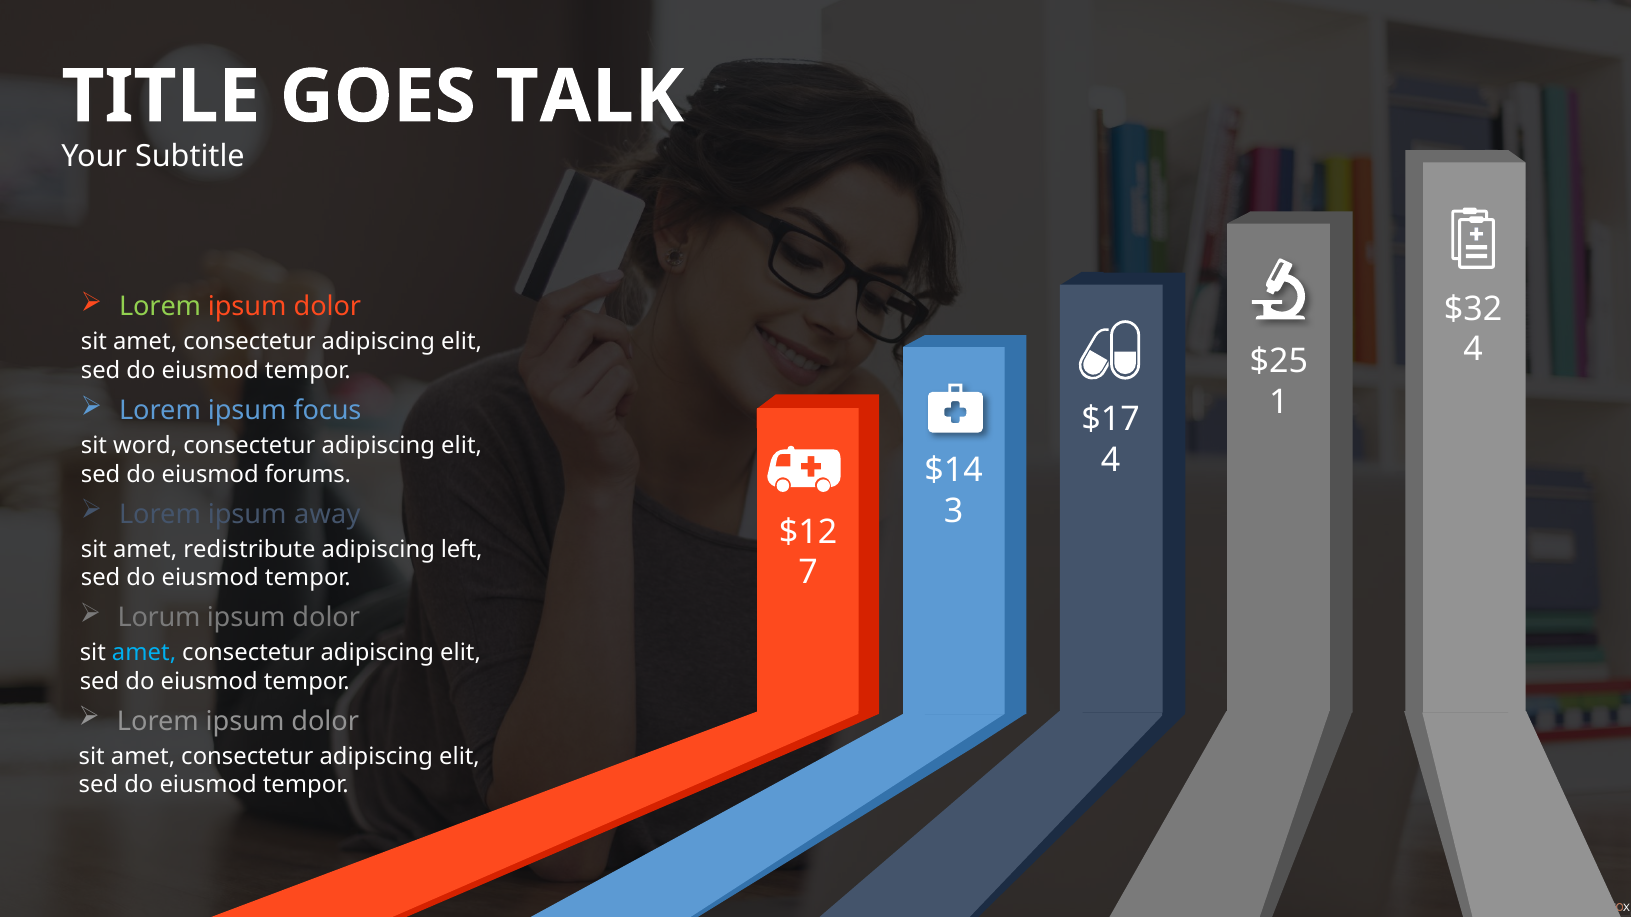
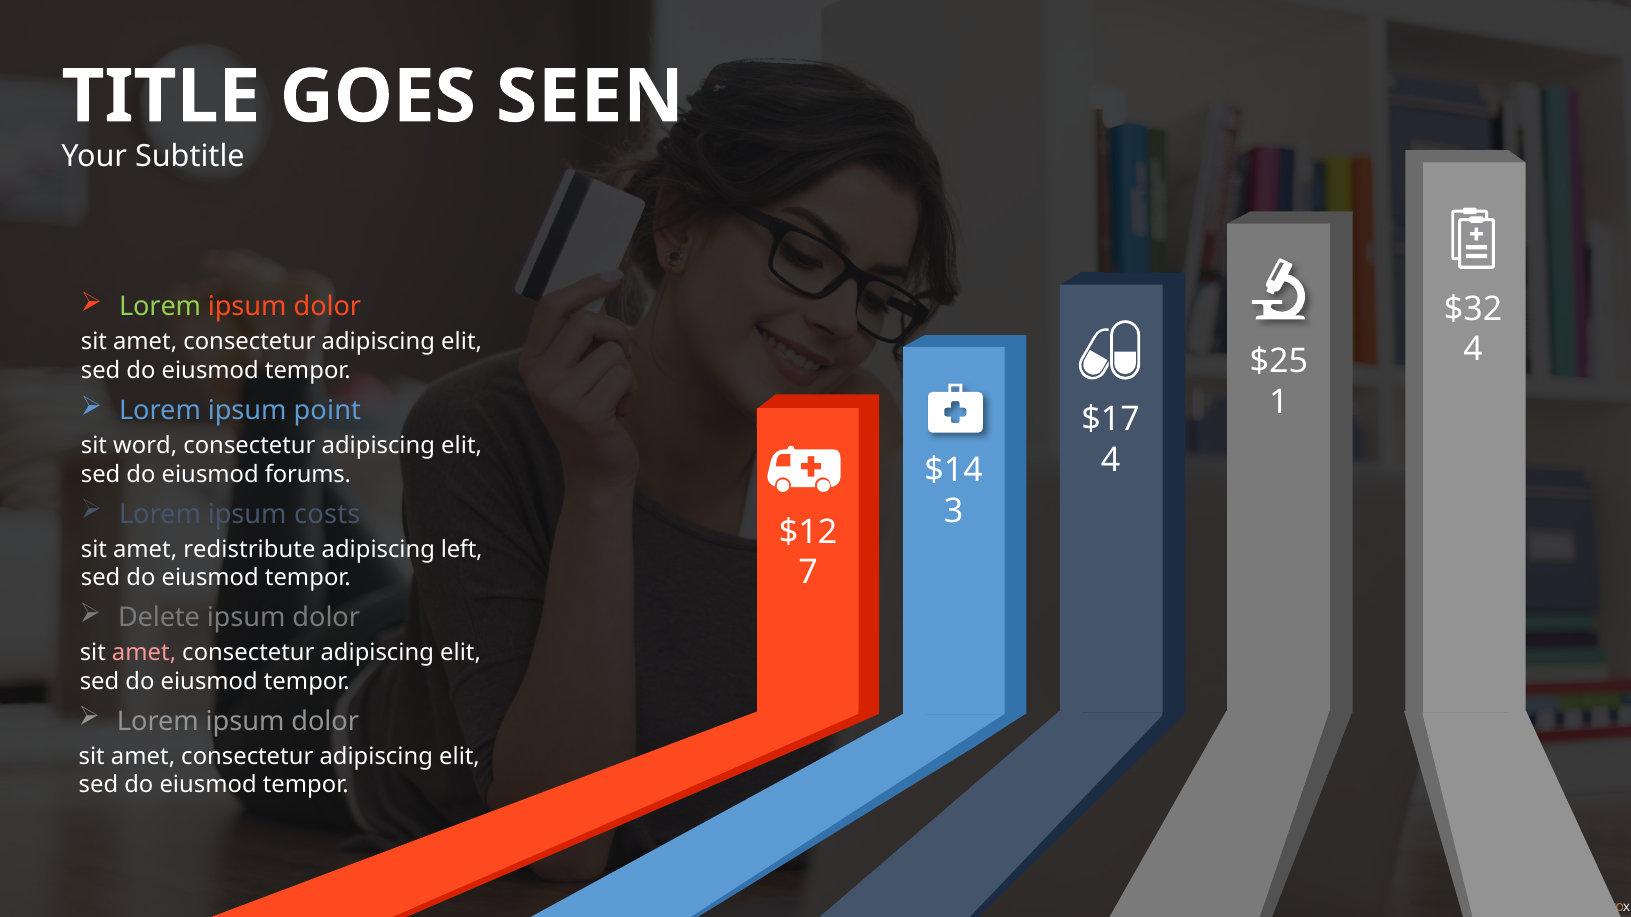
TALK: TALK -> SEEN (590, 97)
focus: focus -> point (327, 411)
away: away -> costs (327, 515)
Lorum: Lorum -> Delete (159, 618)
amet colour: light blue -> pink (144, 653)
